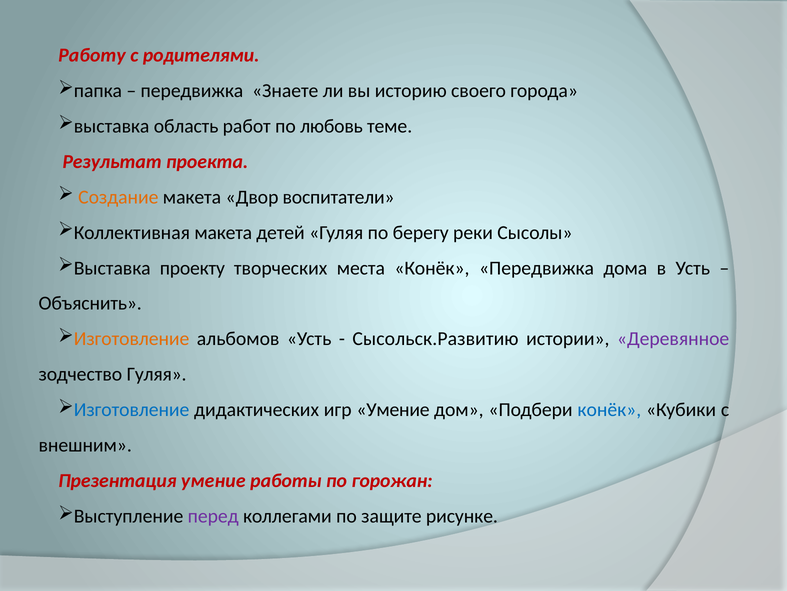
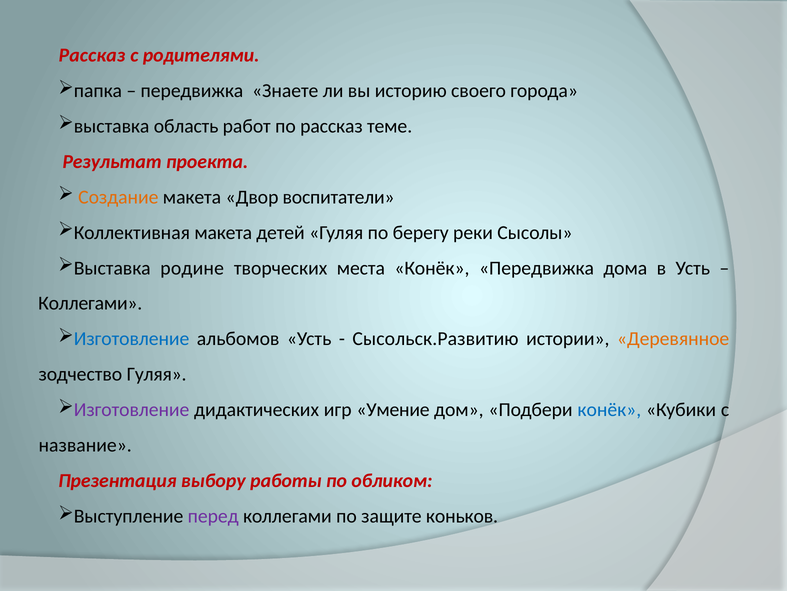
Работу: Работу -> Рассказ (92, 55)
по любовь: любовь -> рассказ (331, 126)
проекту: проекту -> родине (192, 268)
Объяснить: Объяснить -> Коллегами (90, 303)
Изготовление colour: orange -> blue (132, 339)
Деревянное colour: purple -> orange (673, 339)
Изготовление colour: blue -> purple (132, 409)
внешним: внешним -> название (85, 445)
Презентация умение: умение -> выбору (213, 480)
горожан: горожан -> обликом (392, 480)
рисунке: рисунке -> коньков (462, 516)
